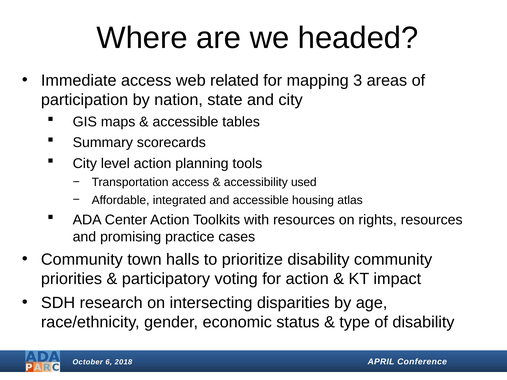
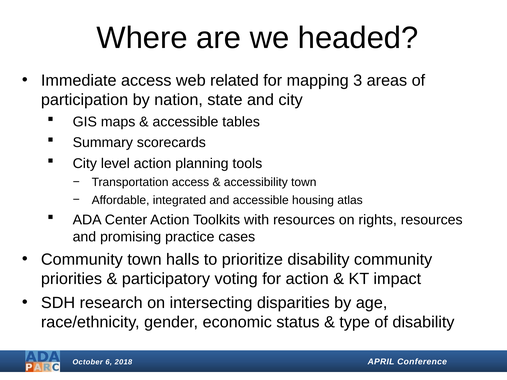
accessibility used: used -> town (304, 182)
